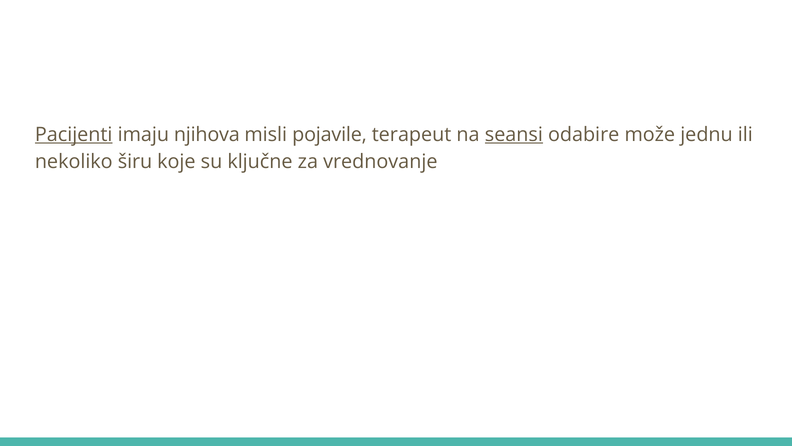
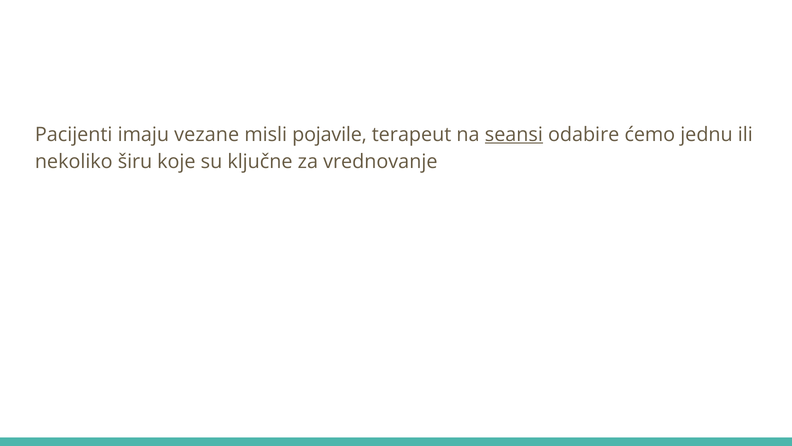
Pacijenti underline: present -> none (74, 134)
njihova: njihova -> vezane (207, 134)
može: može -> ćemo (650, 134)
